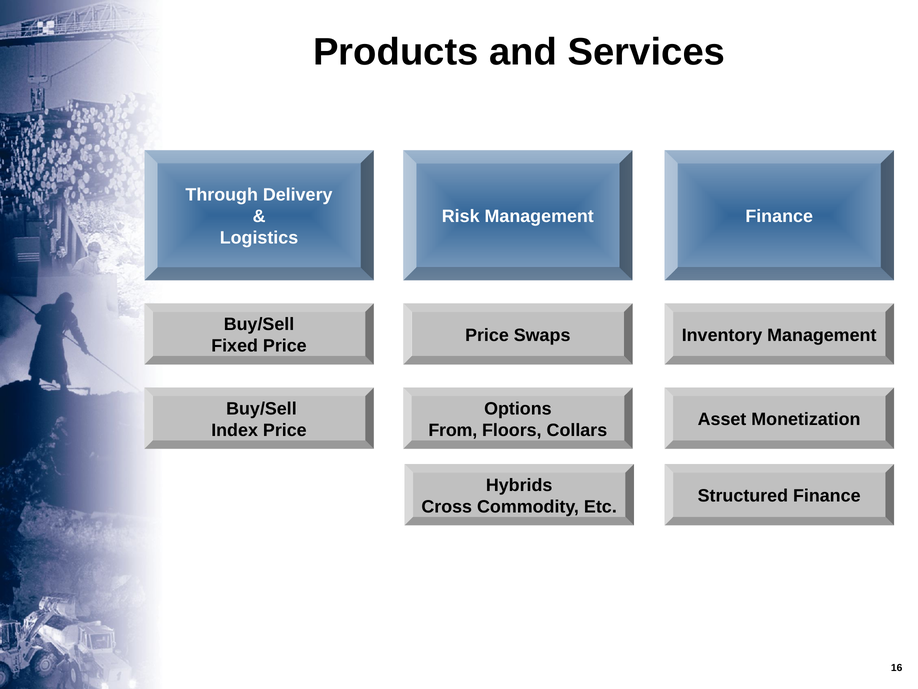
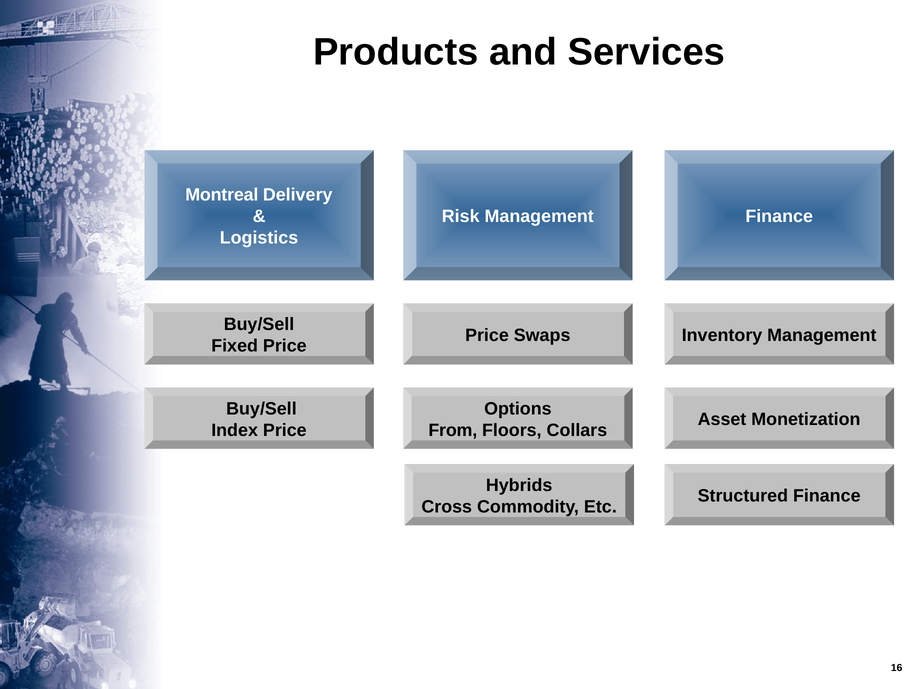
Through: Through -> Montreal (222, 195)
